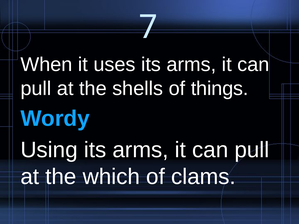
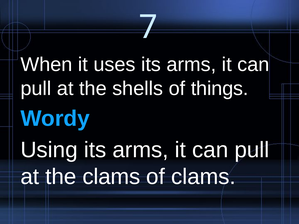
the which: which -> clams (111, 177)
